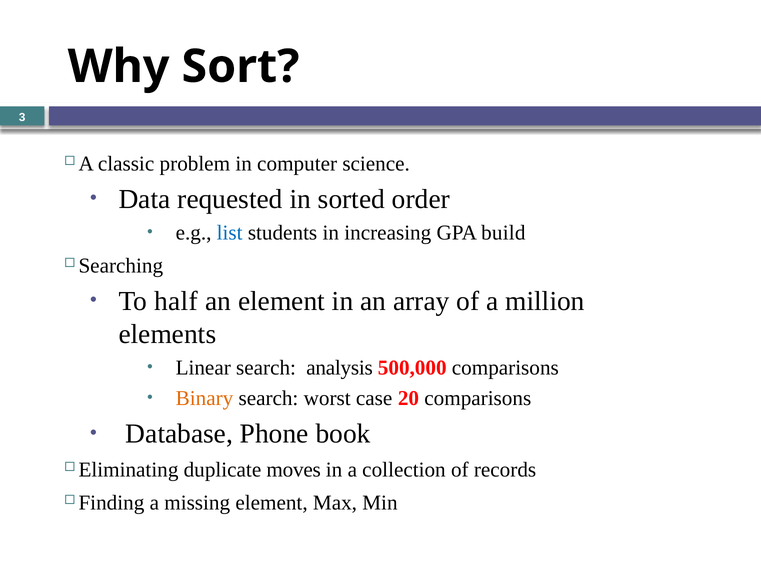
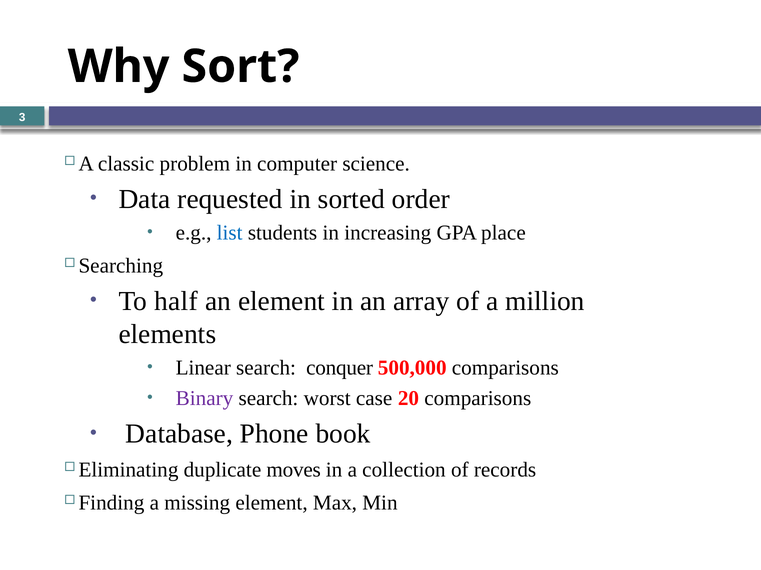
build: build -> place (503, 233)
analysis: analysis -> conquer (340, 368)
Binary colour: orange -> purple (204, 399)
